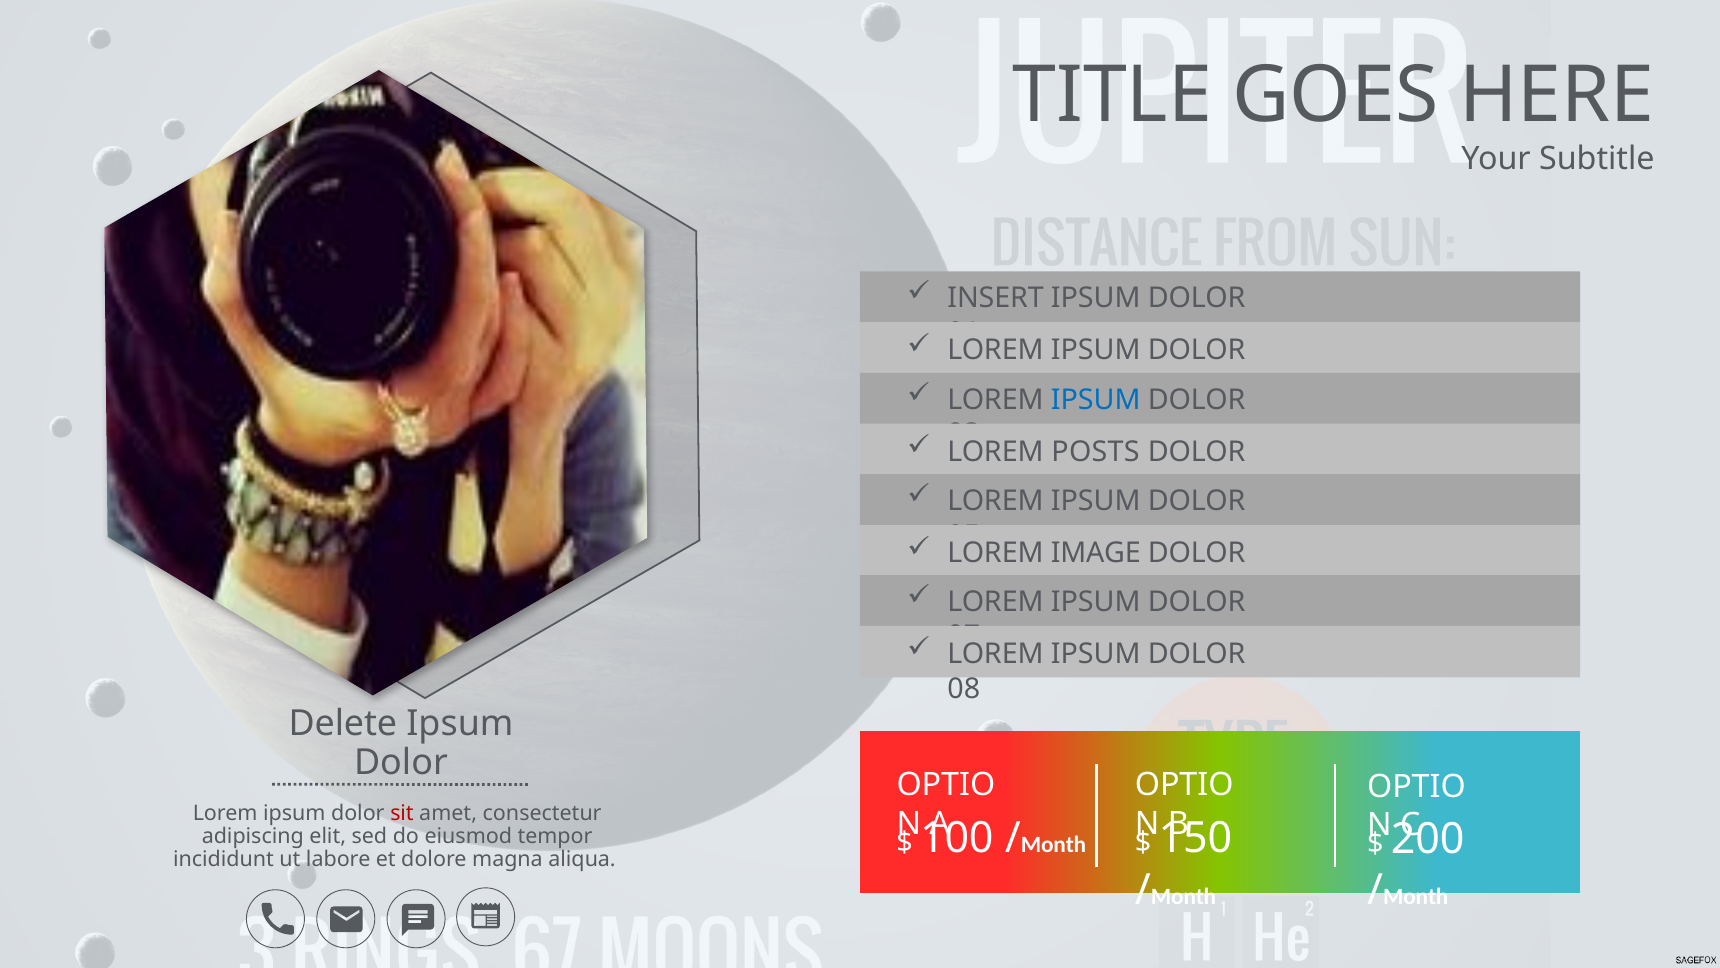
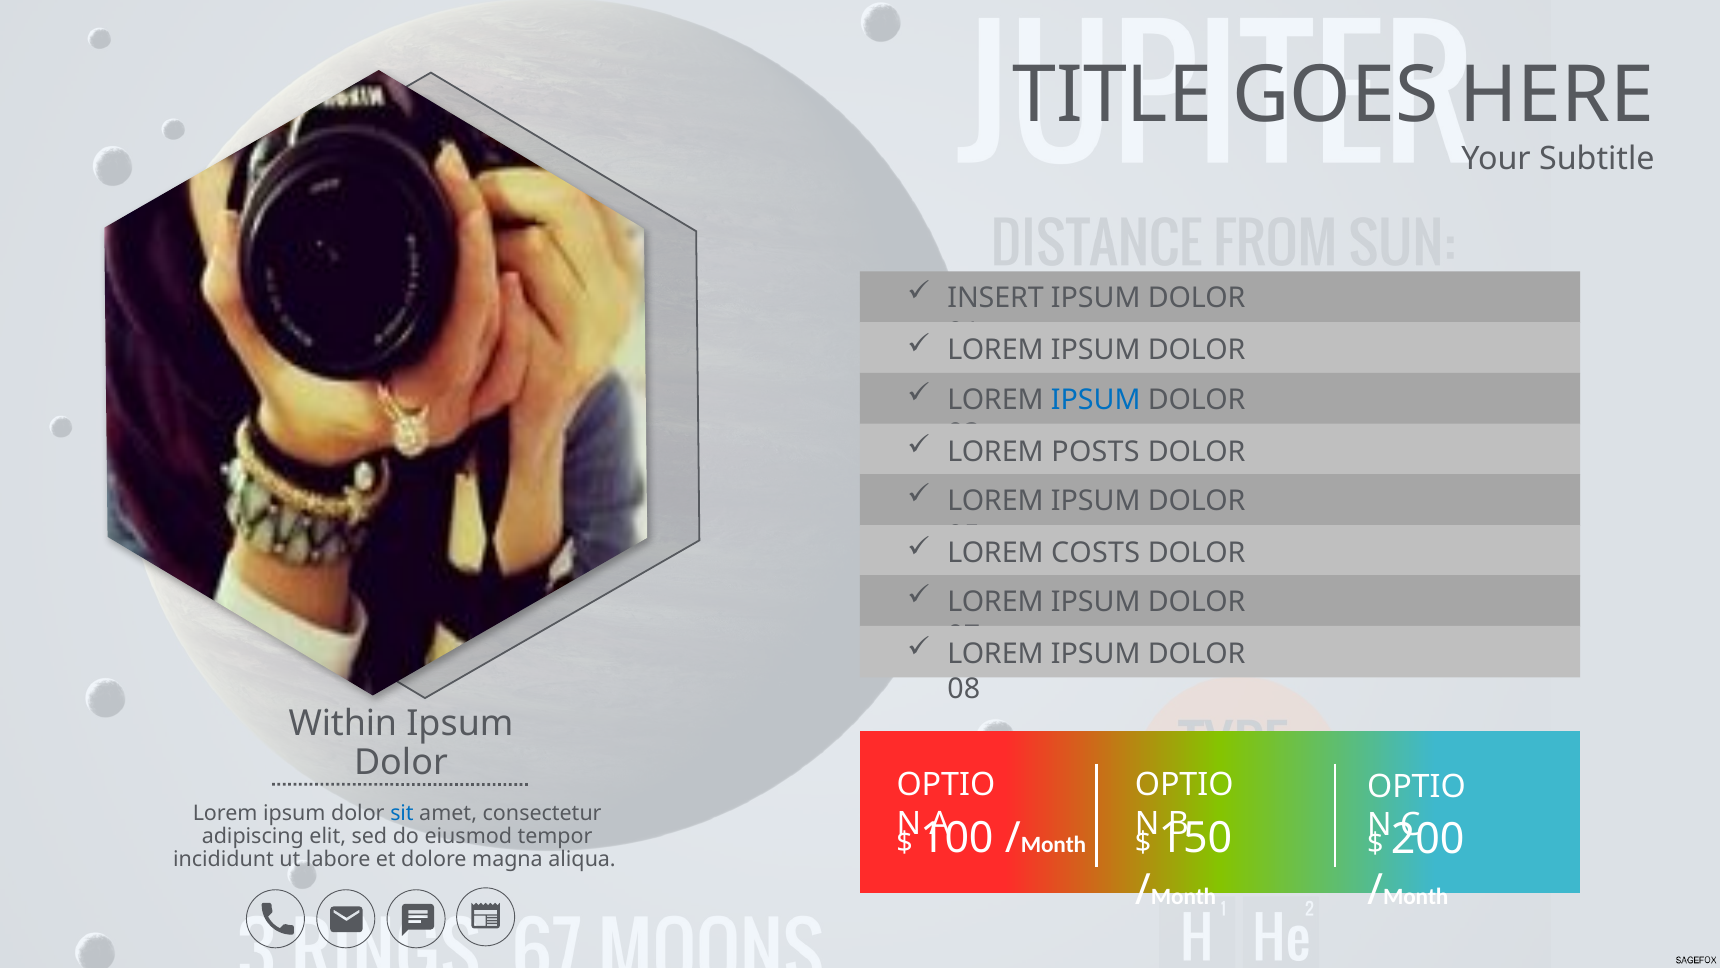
IMAGE: IMAGE -> COSTS (1096, 553)
Delete: Delete -> Within (343, 723)
sit colour: red -> blue (402, 813)
